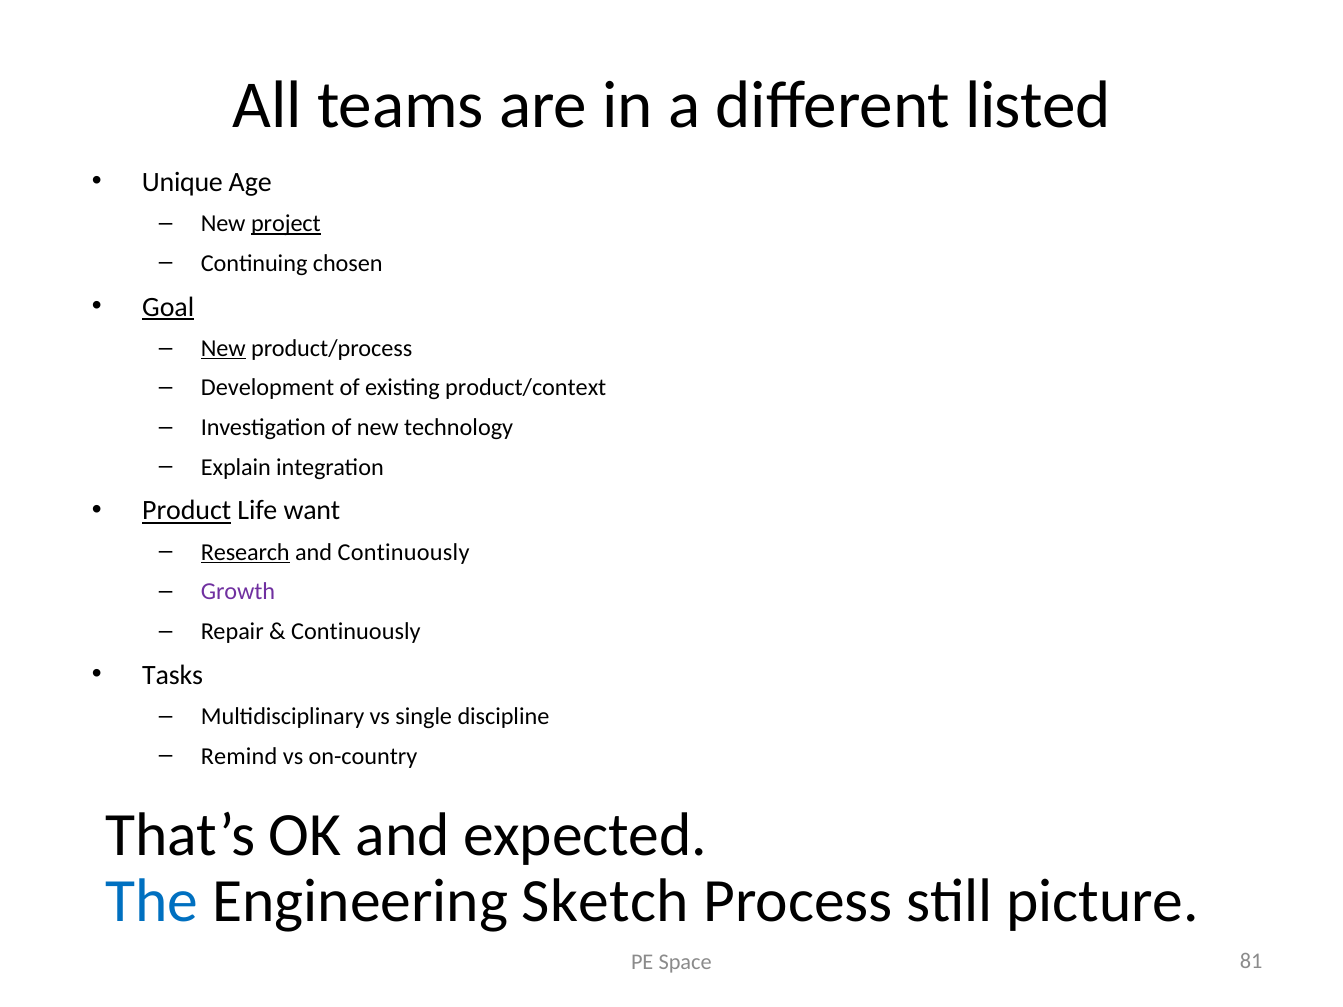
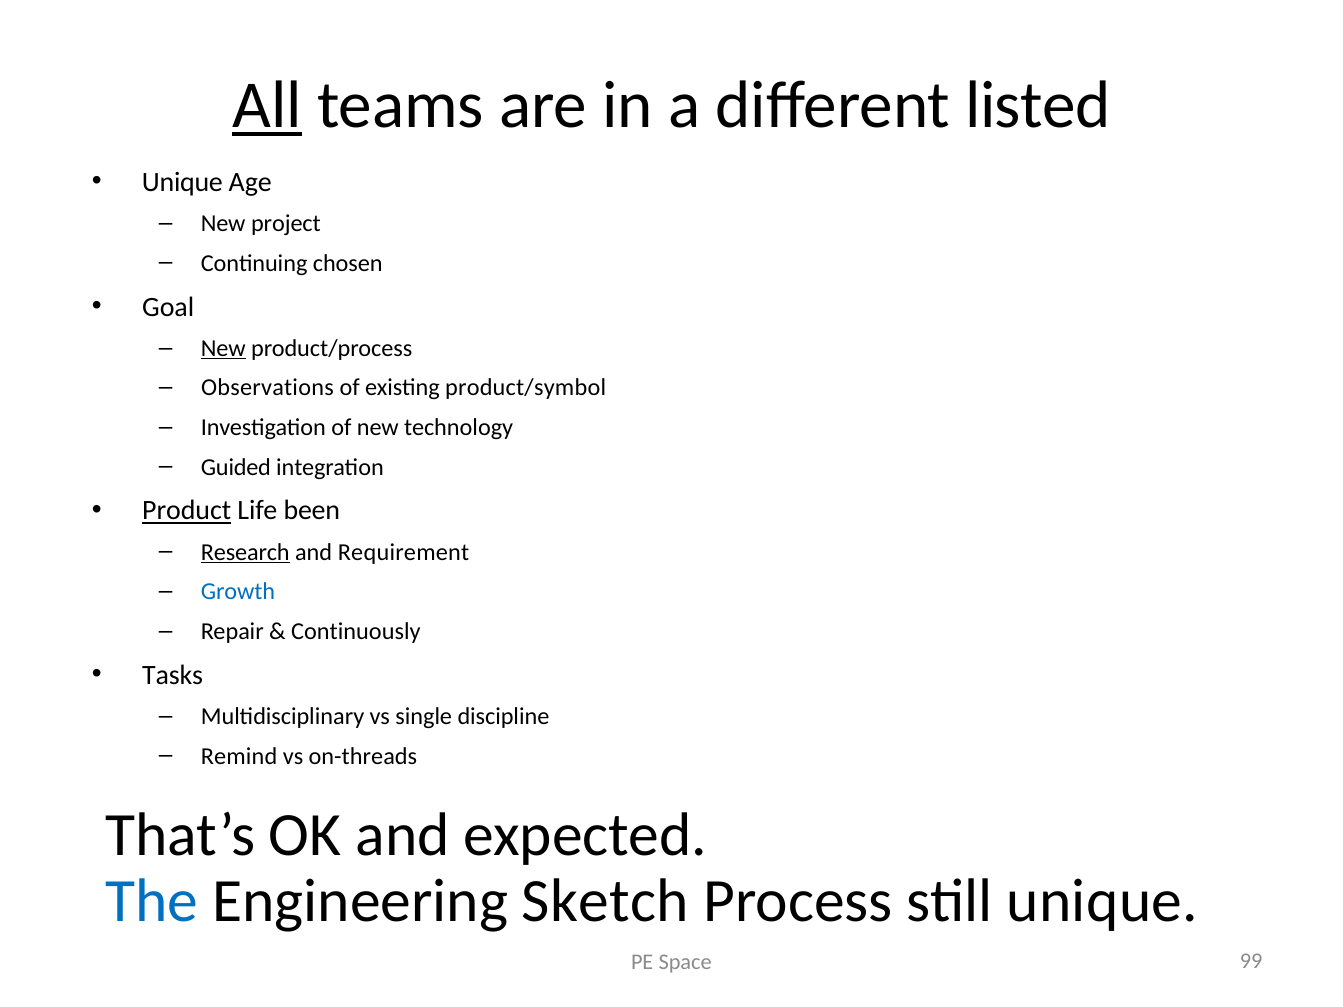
All underline: none -> present (267, 105)
project underline: present -> none (286, 224)
Goal underline: present -> none (168, 307)
Development: Development -> Observations (267, 388)
product/context: product/context -> product/symbol (526, 388)
Explain: Explain -> Guided (236, 467)
want: want -> been (312, 511)
and Continuously: Continuously -> Requirement (404, 552)
Growth colour: purple -> blue (238, 592)
on-country: on-country -> on-threads (363, 756)
still picture: picture -> unique (1102, 902)
81: 81 -> 99 (1251, 962)
